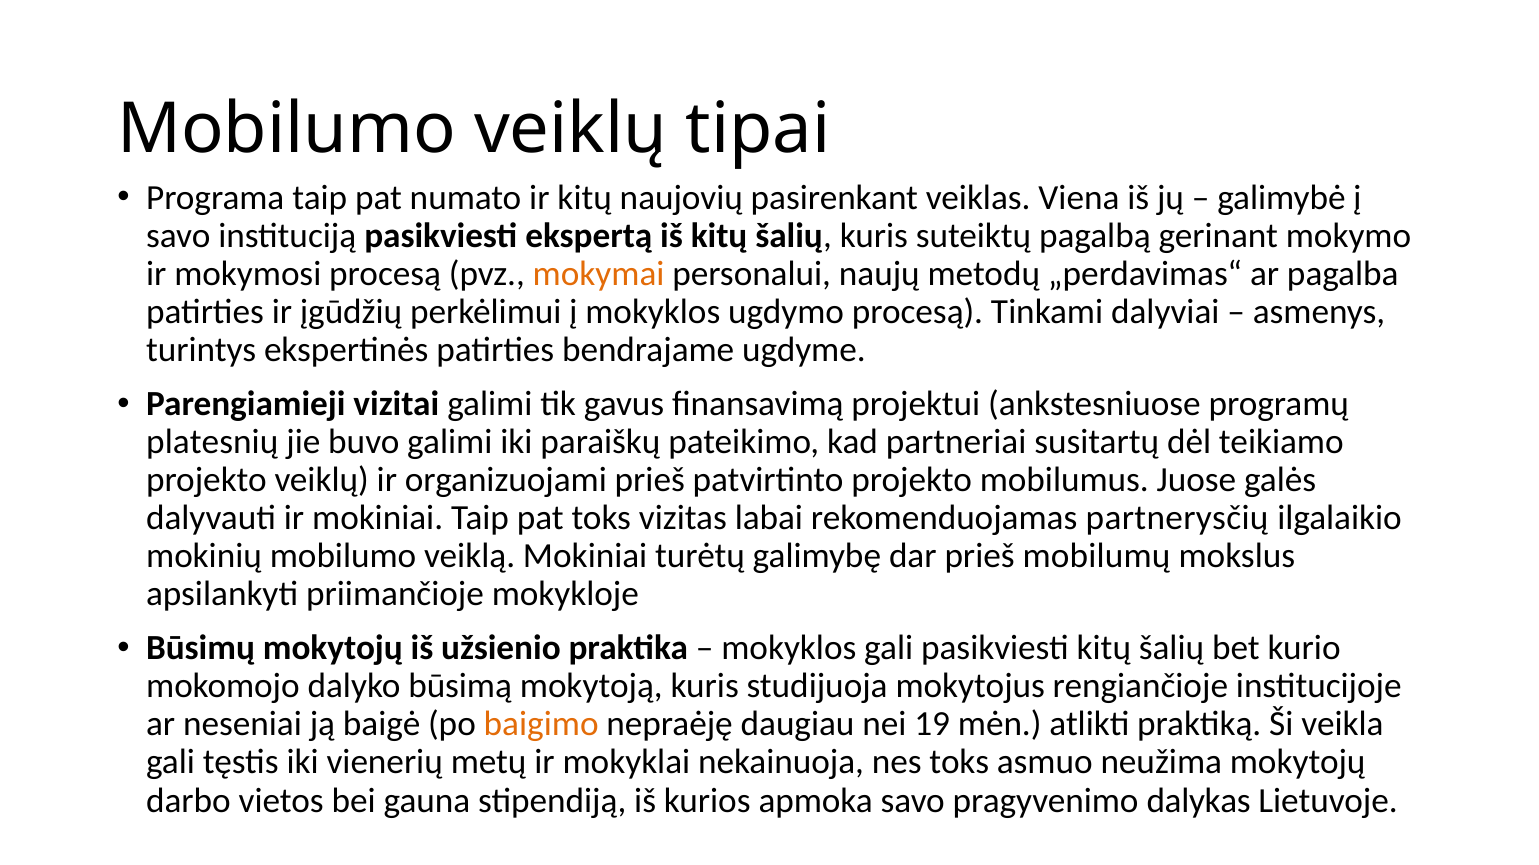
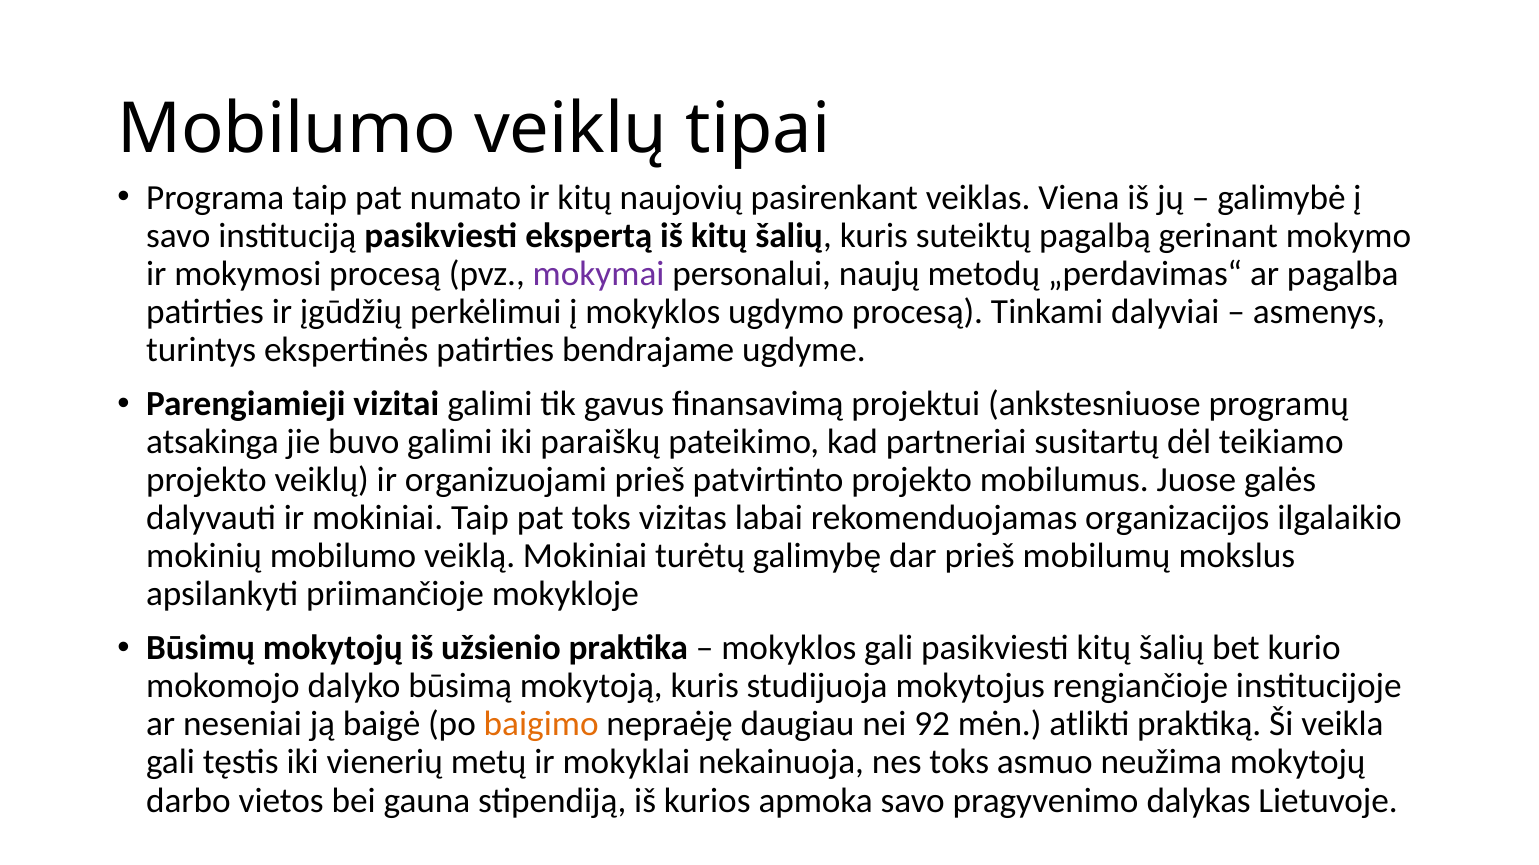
mokymai colour: orange -> purple (599, 274)
platesnių: platesnių -> atsakinga (213, 442)
partnerysčių: partnerysčių -> organizacijos (1177, 518)
19: 19 -> 92 (932, 725)
